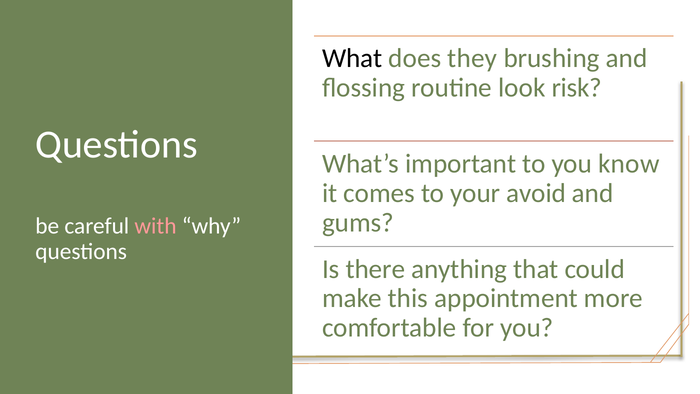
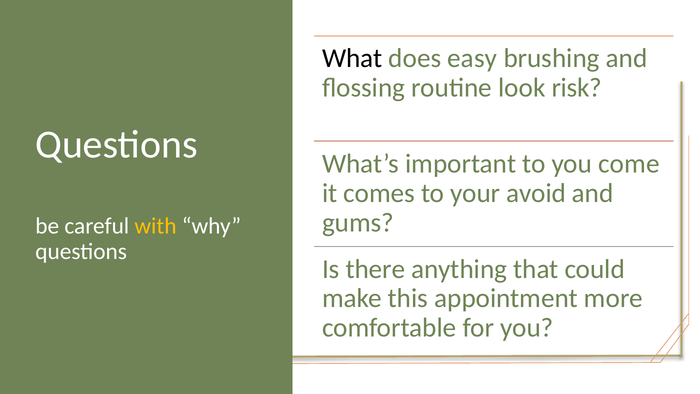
they: they -> easy (472, 58)
know: know -> come (629, 164)
with colour: pink -> yellow (155, 226)
